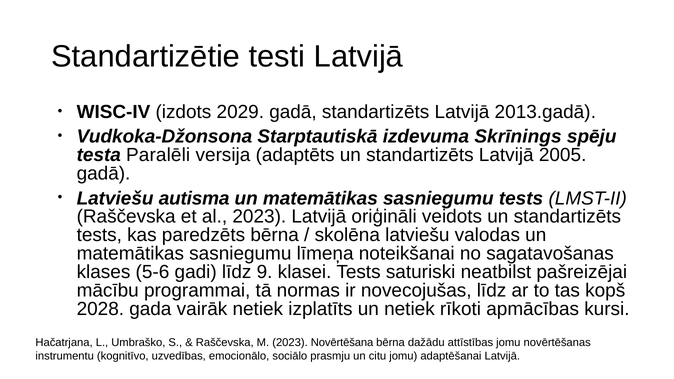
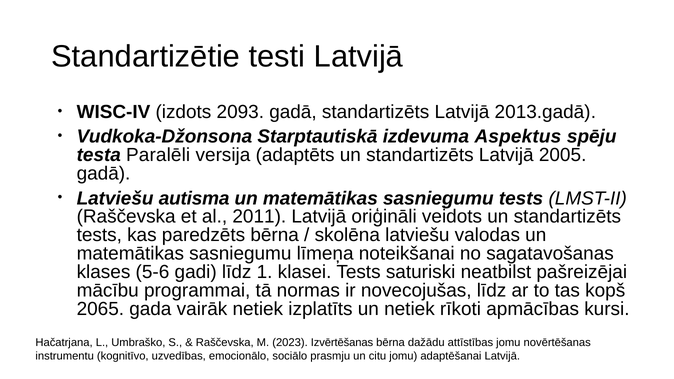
2029: 2029 -> 2093 (240, 112)
Skrīnings: Skrīnings -> Aspektus (518, 137)
al 2023: 2023 -> 2011 (259, 217)
9: 9 -> 1 (265, 272)
2028: 2028 -> 2065 (100, 309)
Novērtēšana: Novērtēšana -> Izvērtēšanas (342, 343)
